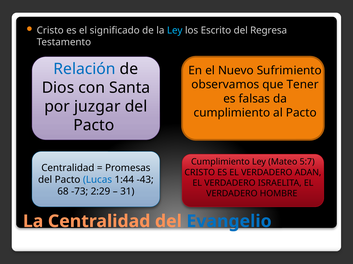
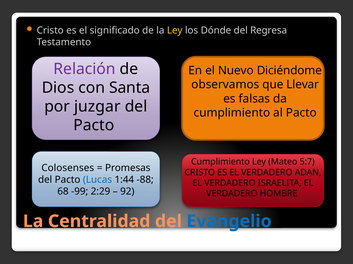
Ley colour: light blue -> yellow (175, 31)
Escrito: Escrito -> Dónde (216, 31)
Relación colour: blue -> purple (85, 69)
Sufrimiento: Sufrimiento -> Diciéndome (289, 71)
Tener: Tener -> Llevar (303, 85)
Centralidad: Centralidad -> Colosenses (68, 168)
-43: -43 -> -88 (145, 180)
-73: -73 -> -99 (80, 192)
31: 31 -> 92 (127, 192)
